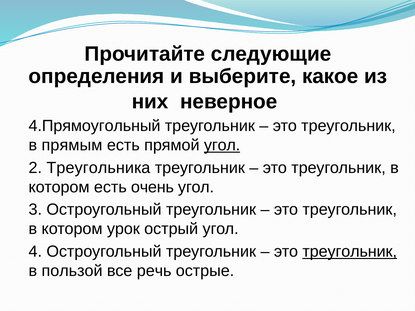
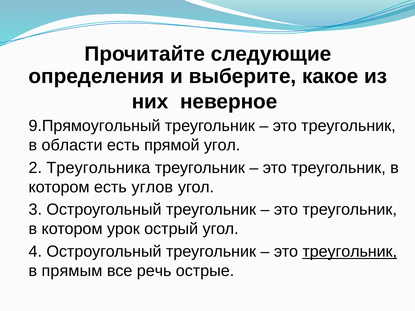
4.Прямоугольный: 4.Прямоугольный -> 9.Прямоугольный (95, 126)
прямым: прямым -> области (72, 145)
угол underline: present -> none (222, 145)
очень: очень -> углов (152, 187)
пользой: пользой -> прямым (72, 271)
